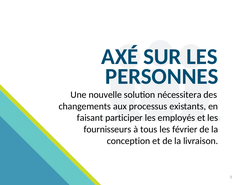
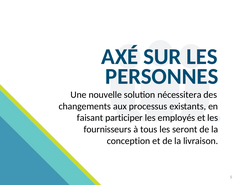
février: février -> seront (185, 130)
